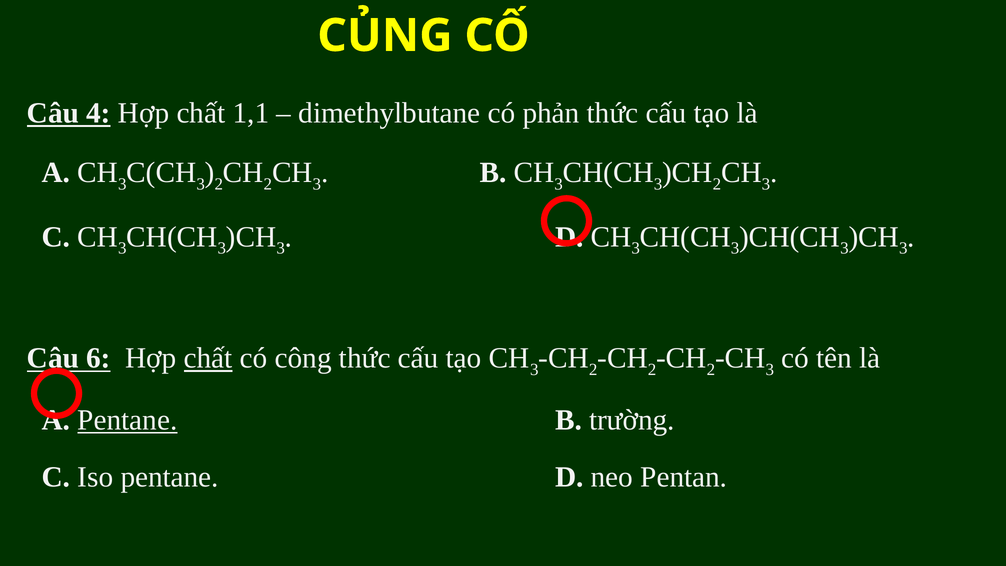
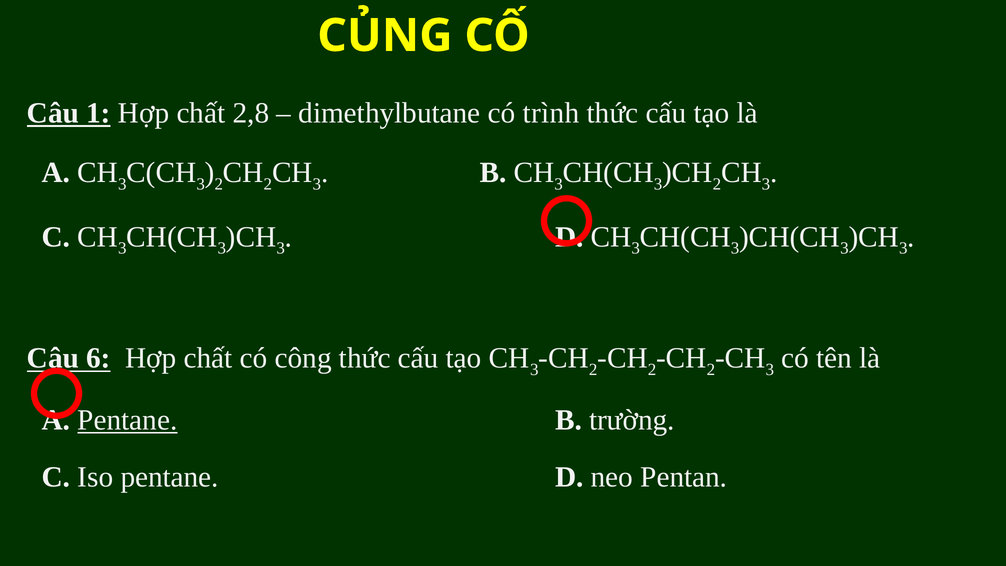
4: 4 -> 1 (98, 113)
1,1: 1,1 -> 2,8 (251, 113)
phản: phản -> trình (551, 113)
chất underline: present -> none (208, 358)
